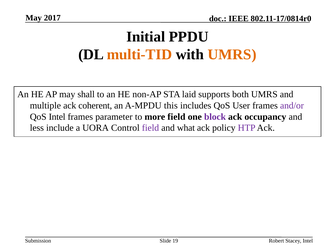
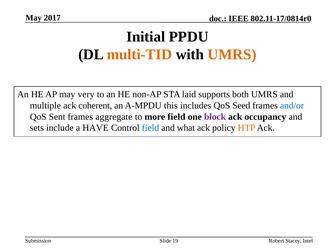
shall: shall -> very (86, 94)
User: User -> Seed (241, 106)
and/or colour: purple -> blue (292, 106)
QoS Intel: Intel -> Sent (57, 117)
parameter: parameter -> aggregate (114, 117)
less: less -> sets (37, 128)
UORA: UORA -> HAVE (96, 128)
field colour: purple -> blue (150, 128)
HTP colour: purple -> orange (247, 128)
